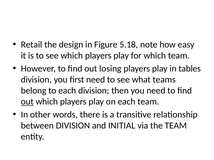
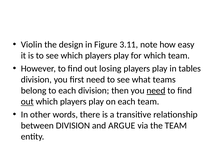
Retail: Retail -> Violin (32, 45)
5.18: 5.18 -> 3.11 (129, 45)
need underline: none -> present (156, 91)
INITIAL: INITIAL -> ARGUE (122, 126)
